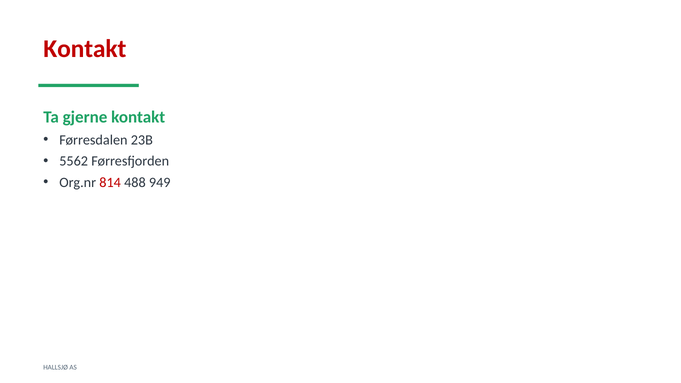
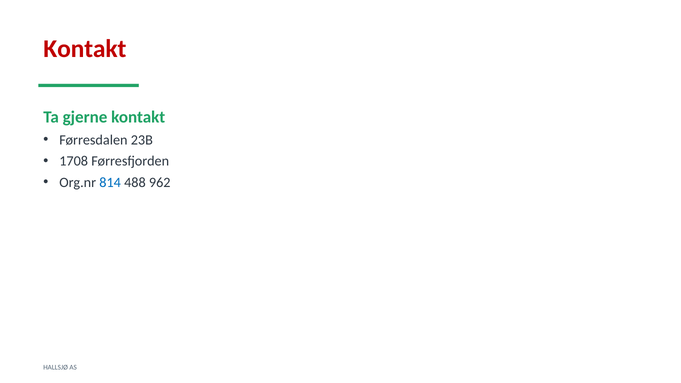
5562: 5562 -> 1708 (74, 161)
814 colour: red -> blue (110, 183)
949: 949 -> 962 (160, 183)
